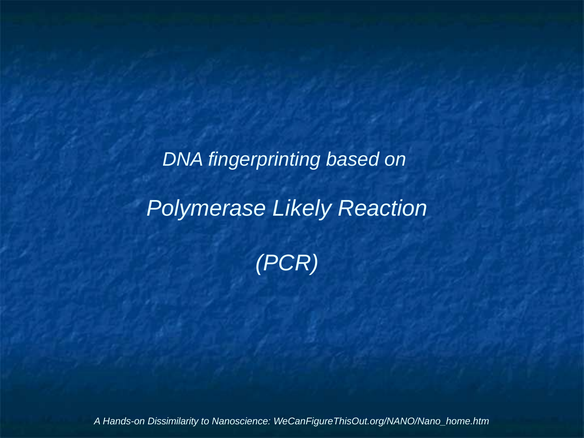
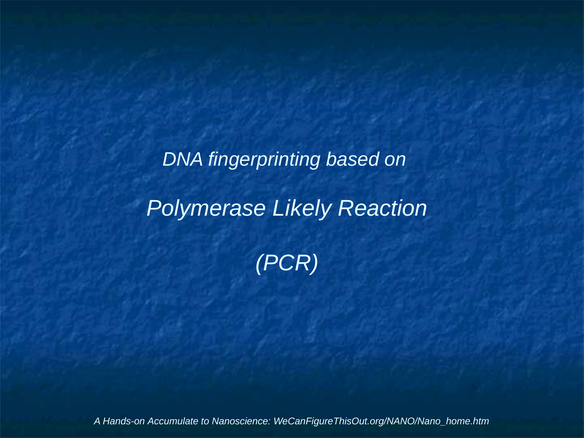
Dissimilarity: Dissimilarity -> Accumulate (173, 421)
